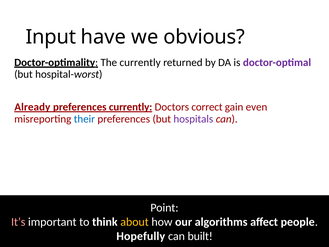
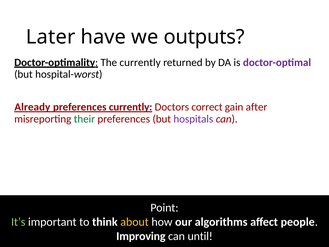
Input: Input -> Later (51, 37)
obvious: obvious -> outputs (204, 37)
even: even -> after (257, 107)
their colour: blue -> green (84, 119)
It’s colour: pink -> light green (18, 222)
Hopefully: Hopefully -> Improving (141, 236)
built: built -> until (200, 236)
